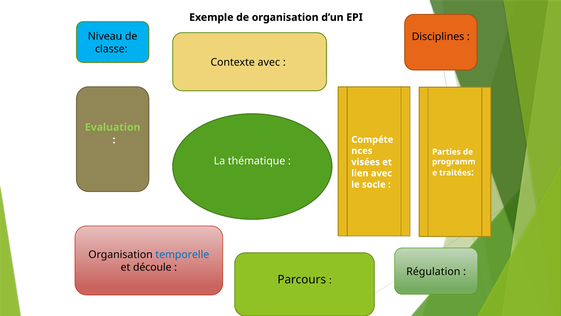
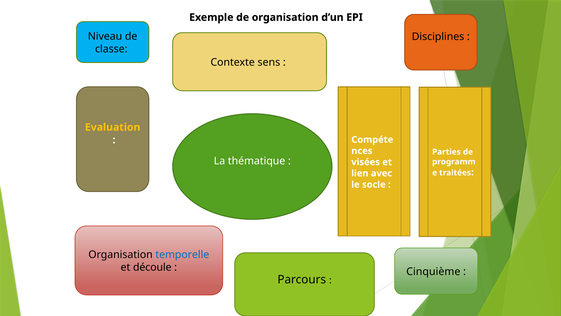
Contexte avec: avec -> sens (269, 62)
Evaluation colour: light green -> yellow (113, 127)
Régulation: Régulation -> Cinquième (433, 271)
